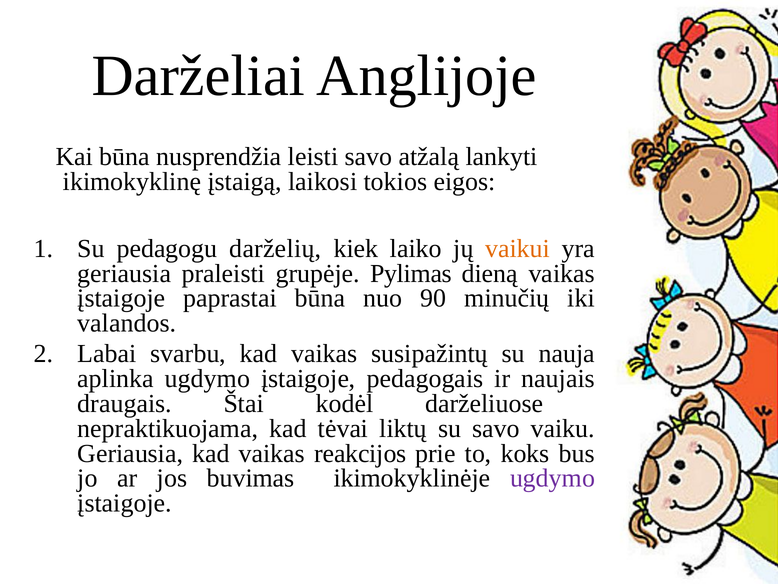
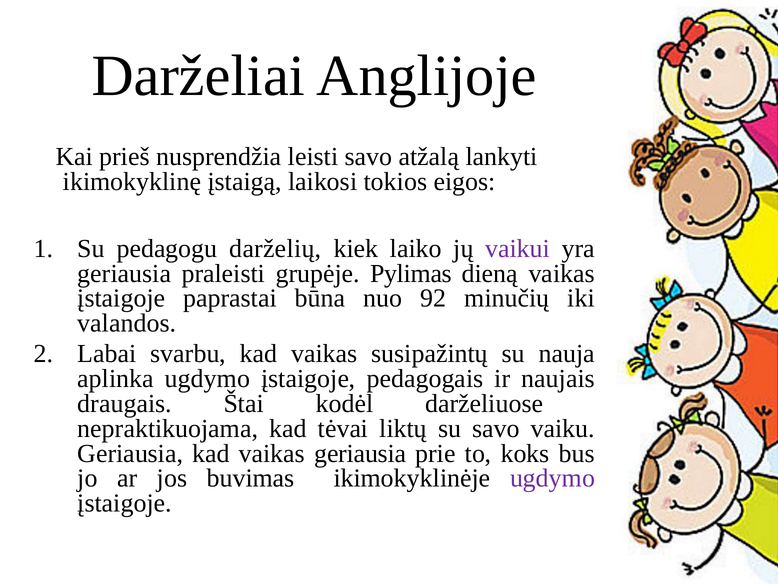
Kai būna: būna -> prieš (125, 156)
vaikui colour: orange -> purple (518, 248)
90: 90 -> 92 (433, 298)
vaikas reakcijos: reakcijos -> geriausia (360, 453)
